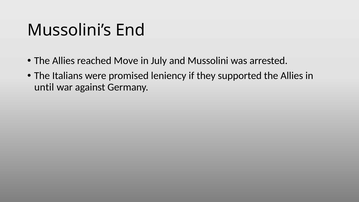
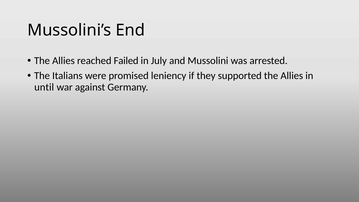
Move: Move -> Failed (126, 61)
